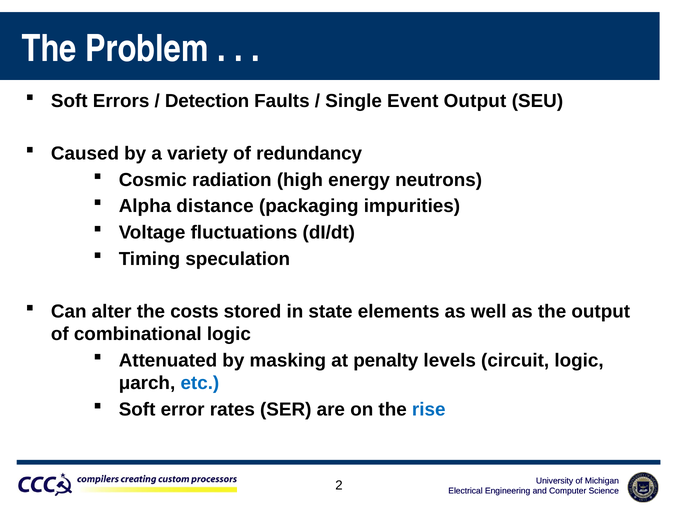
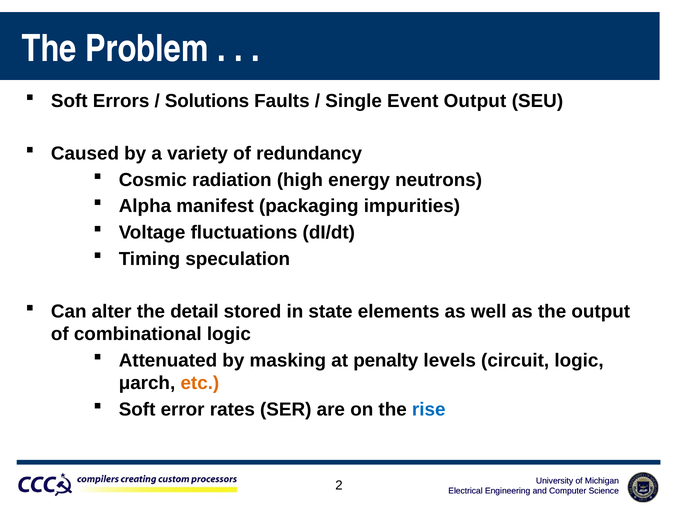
Detection: Detection -> Solutions (207, 101)
distance: distance -> manifest (215, 206)
costs: costs -> detail (194, 312)
etc colour: blue -> orange (200, 384)
